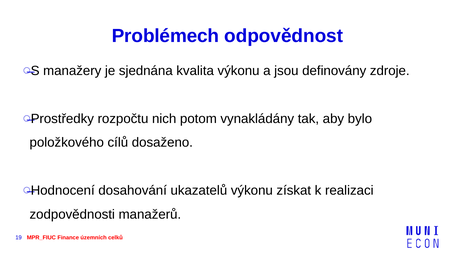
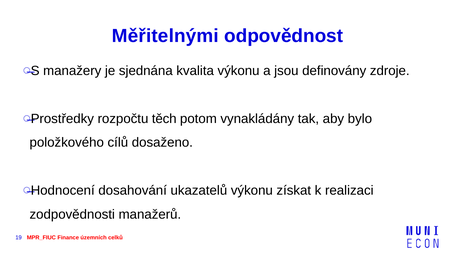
Problémech: Problémech -> Měřitelnými (165, 36)
nich: nich -> těch (164, 119)
